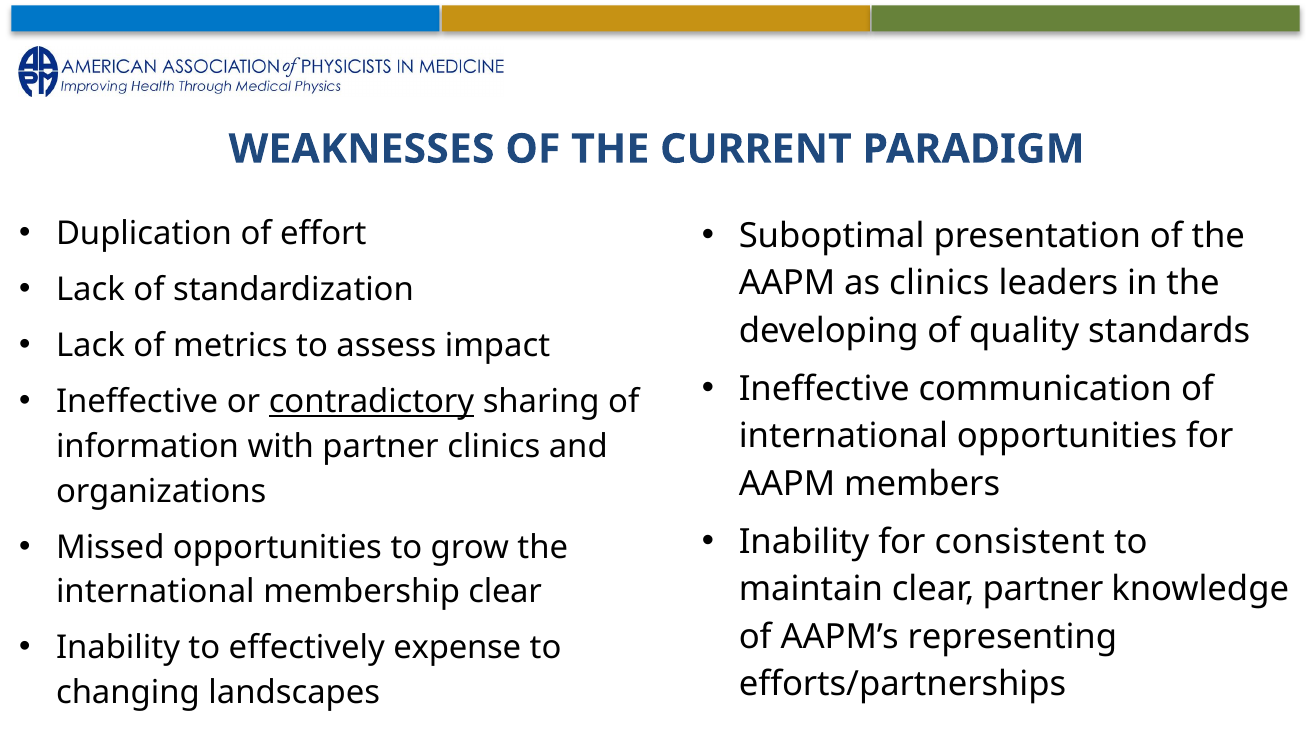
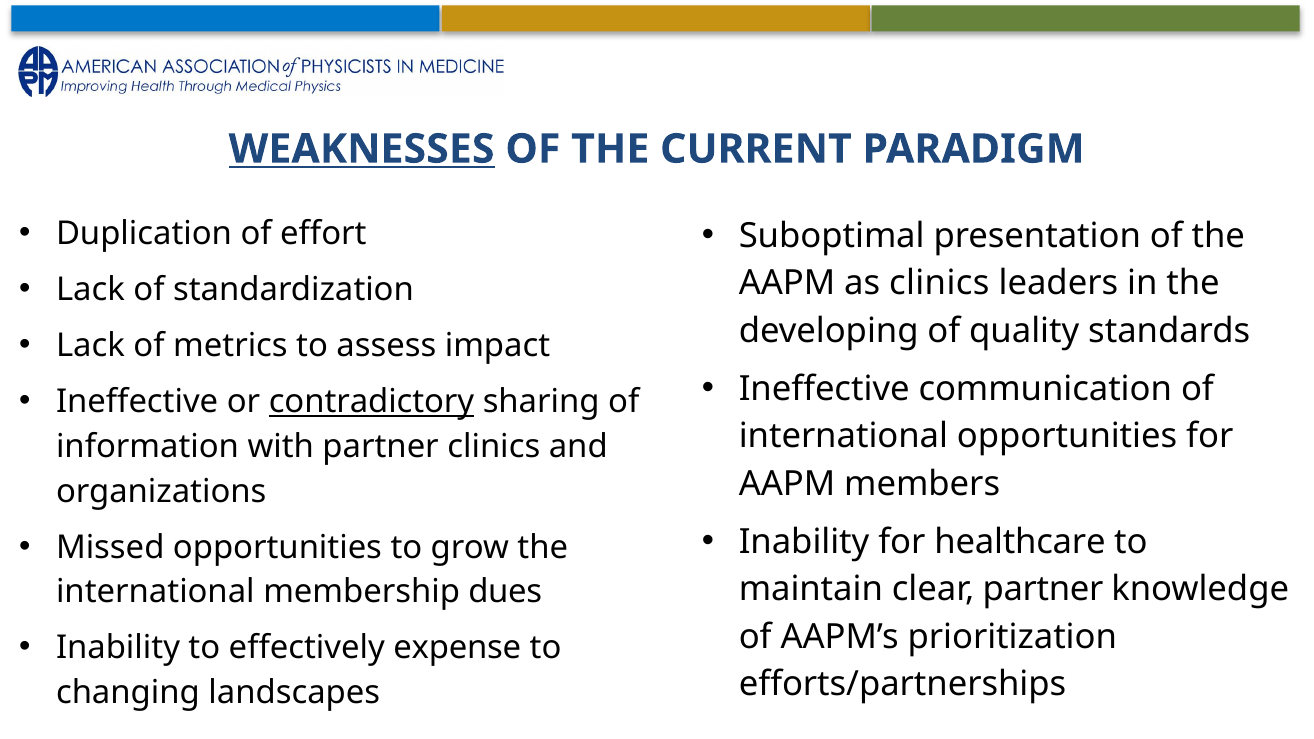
WEAKNESSES underline: none -> present (362, 149)
consistent: consistent -> healthcare (1020, 542)
membership clear: clear -> dues (505, 592)
representing: representing -> prioritization (1012, 637)
